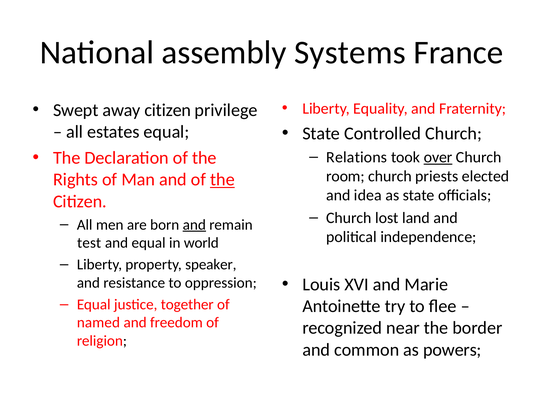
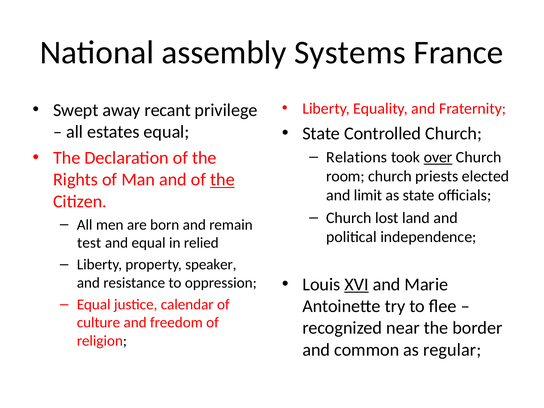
away citizen: citizen -> recant (168, 110)
idea: idea -> limit (368, 195)
and underline: present -> none (194, 225)
world: world -> relied (201, 243)
XVI underline: none -> present (356, 284)
together: together -> calendar (187, 305)
named: named -> culture (98, 323)
powers: powers -> regular (452, 350)
